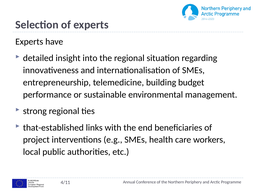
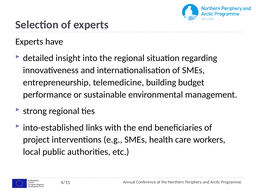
that-established: that-established -> into-established (53, 128)
